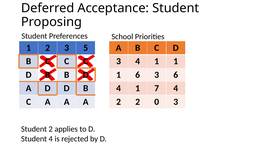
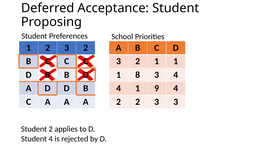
2 3 5: 5 -> 2 (86, 48)
4: 4 -> 2 (138, 61)
1 6: 6 -> 8 (138, 75)
3 6: 6 -> 4 (176, 75)
7: 7 -> 9 (157, 88)
2 2 0: 0 -> 3 (157, 102)
